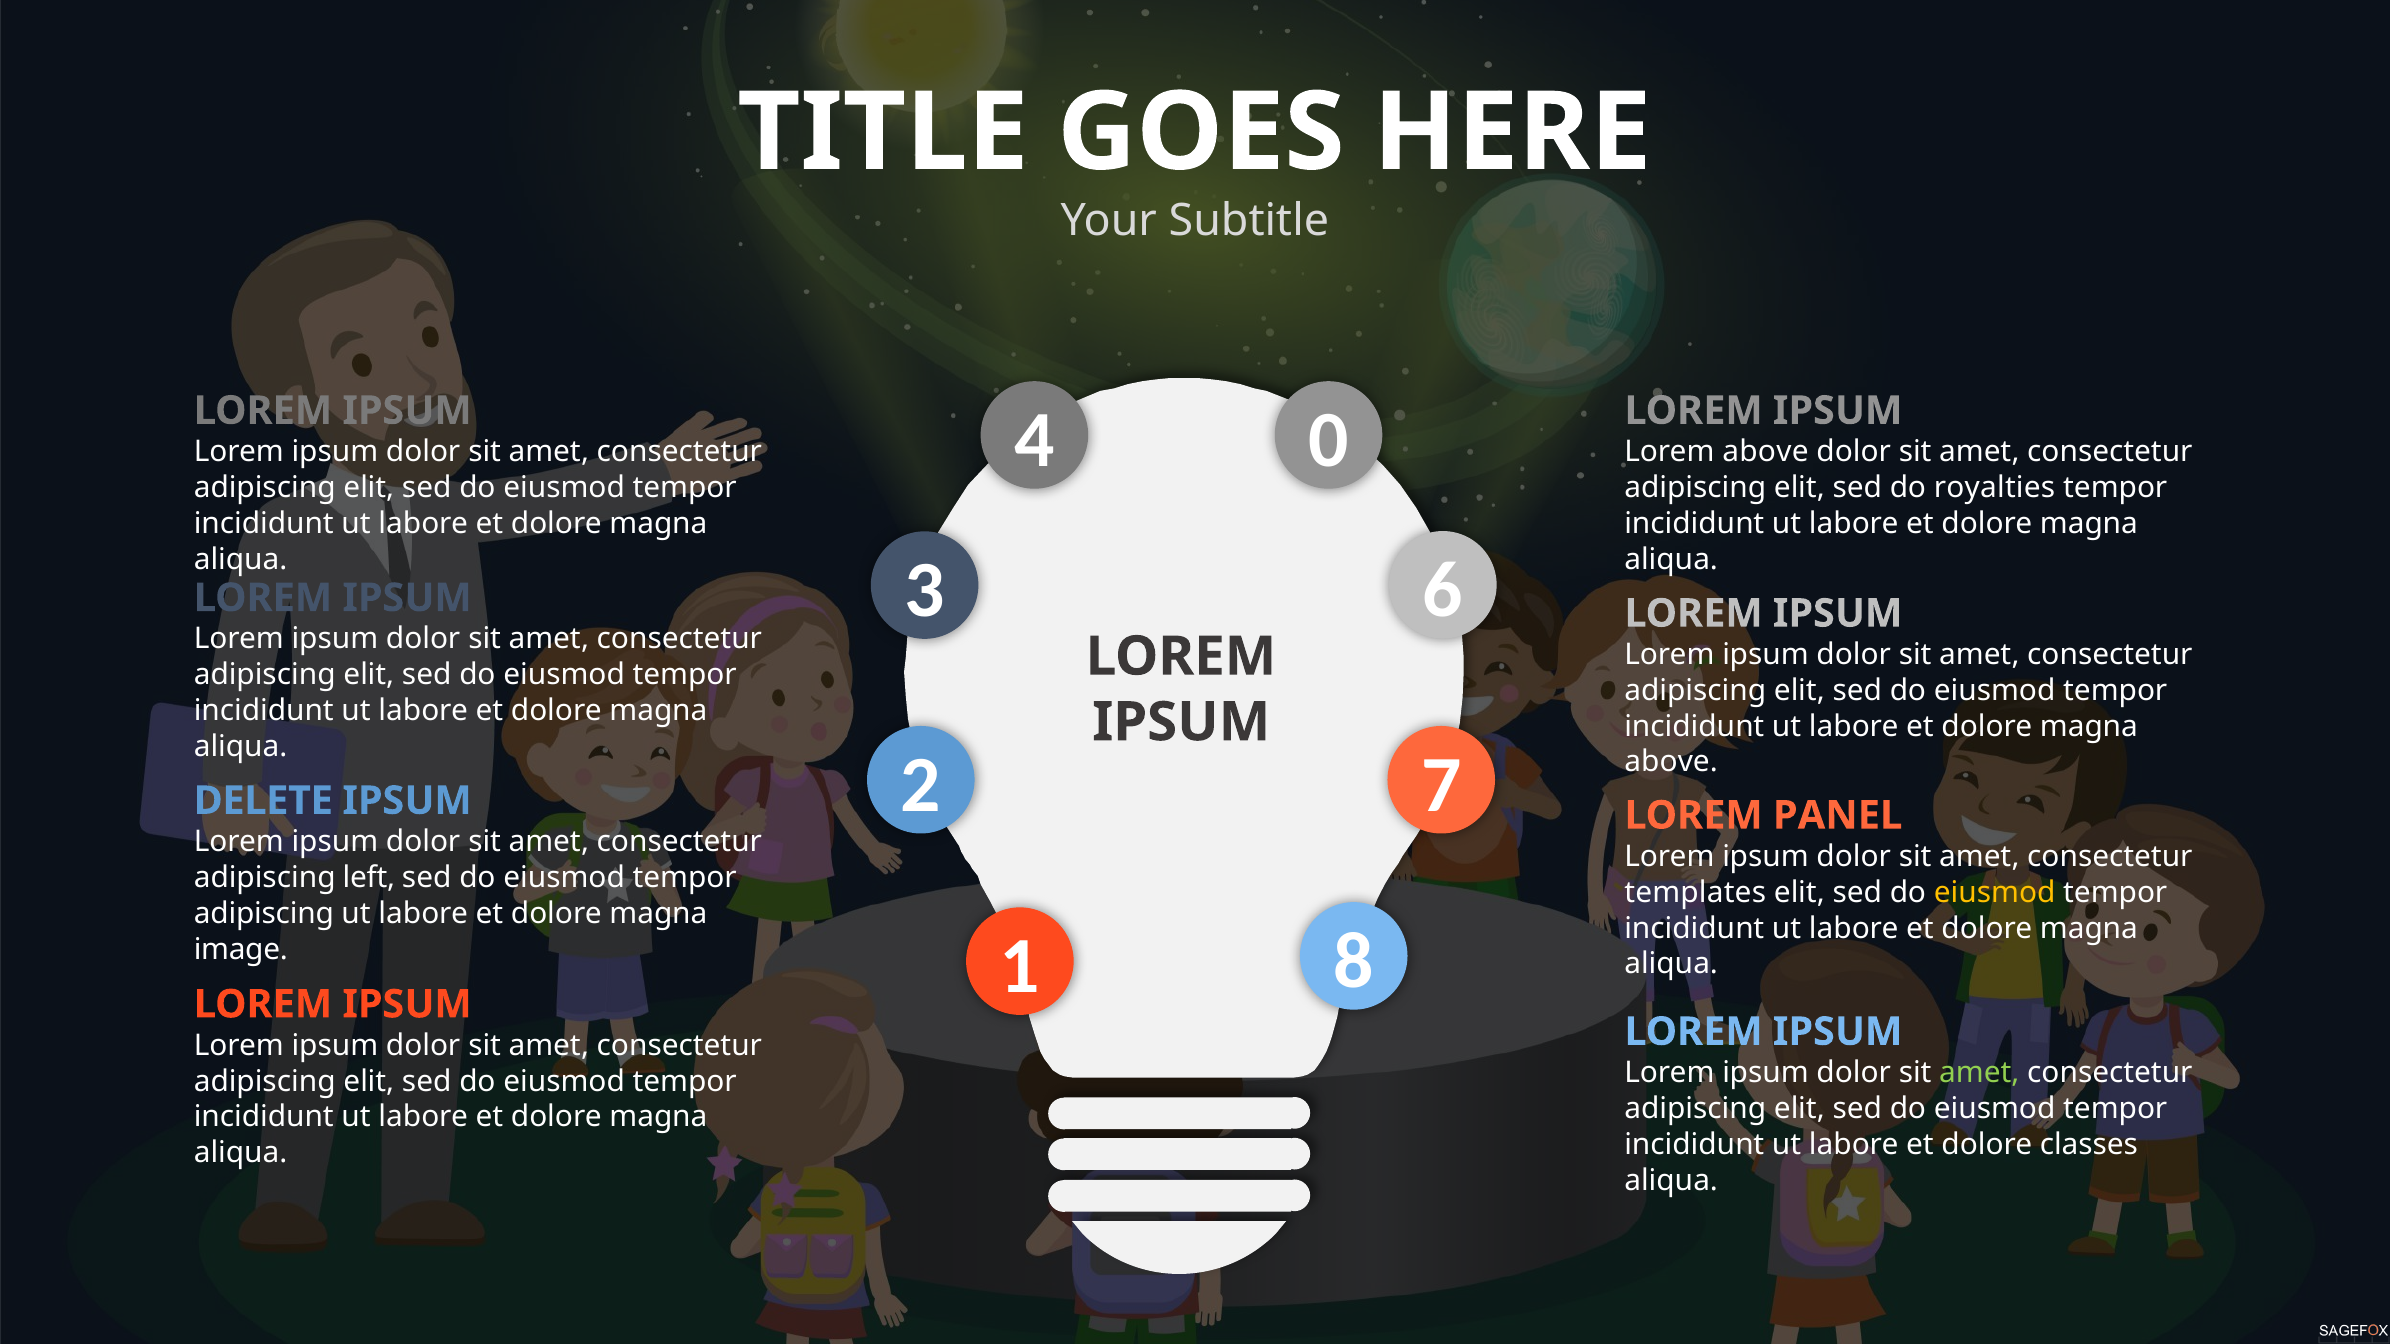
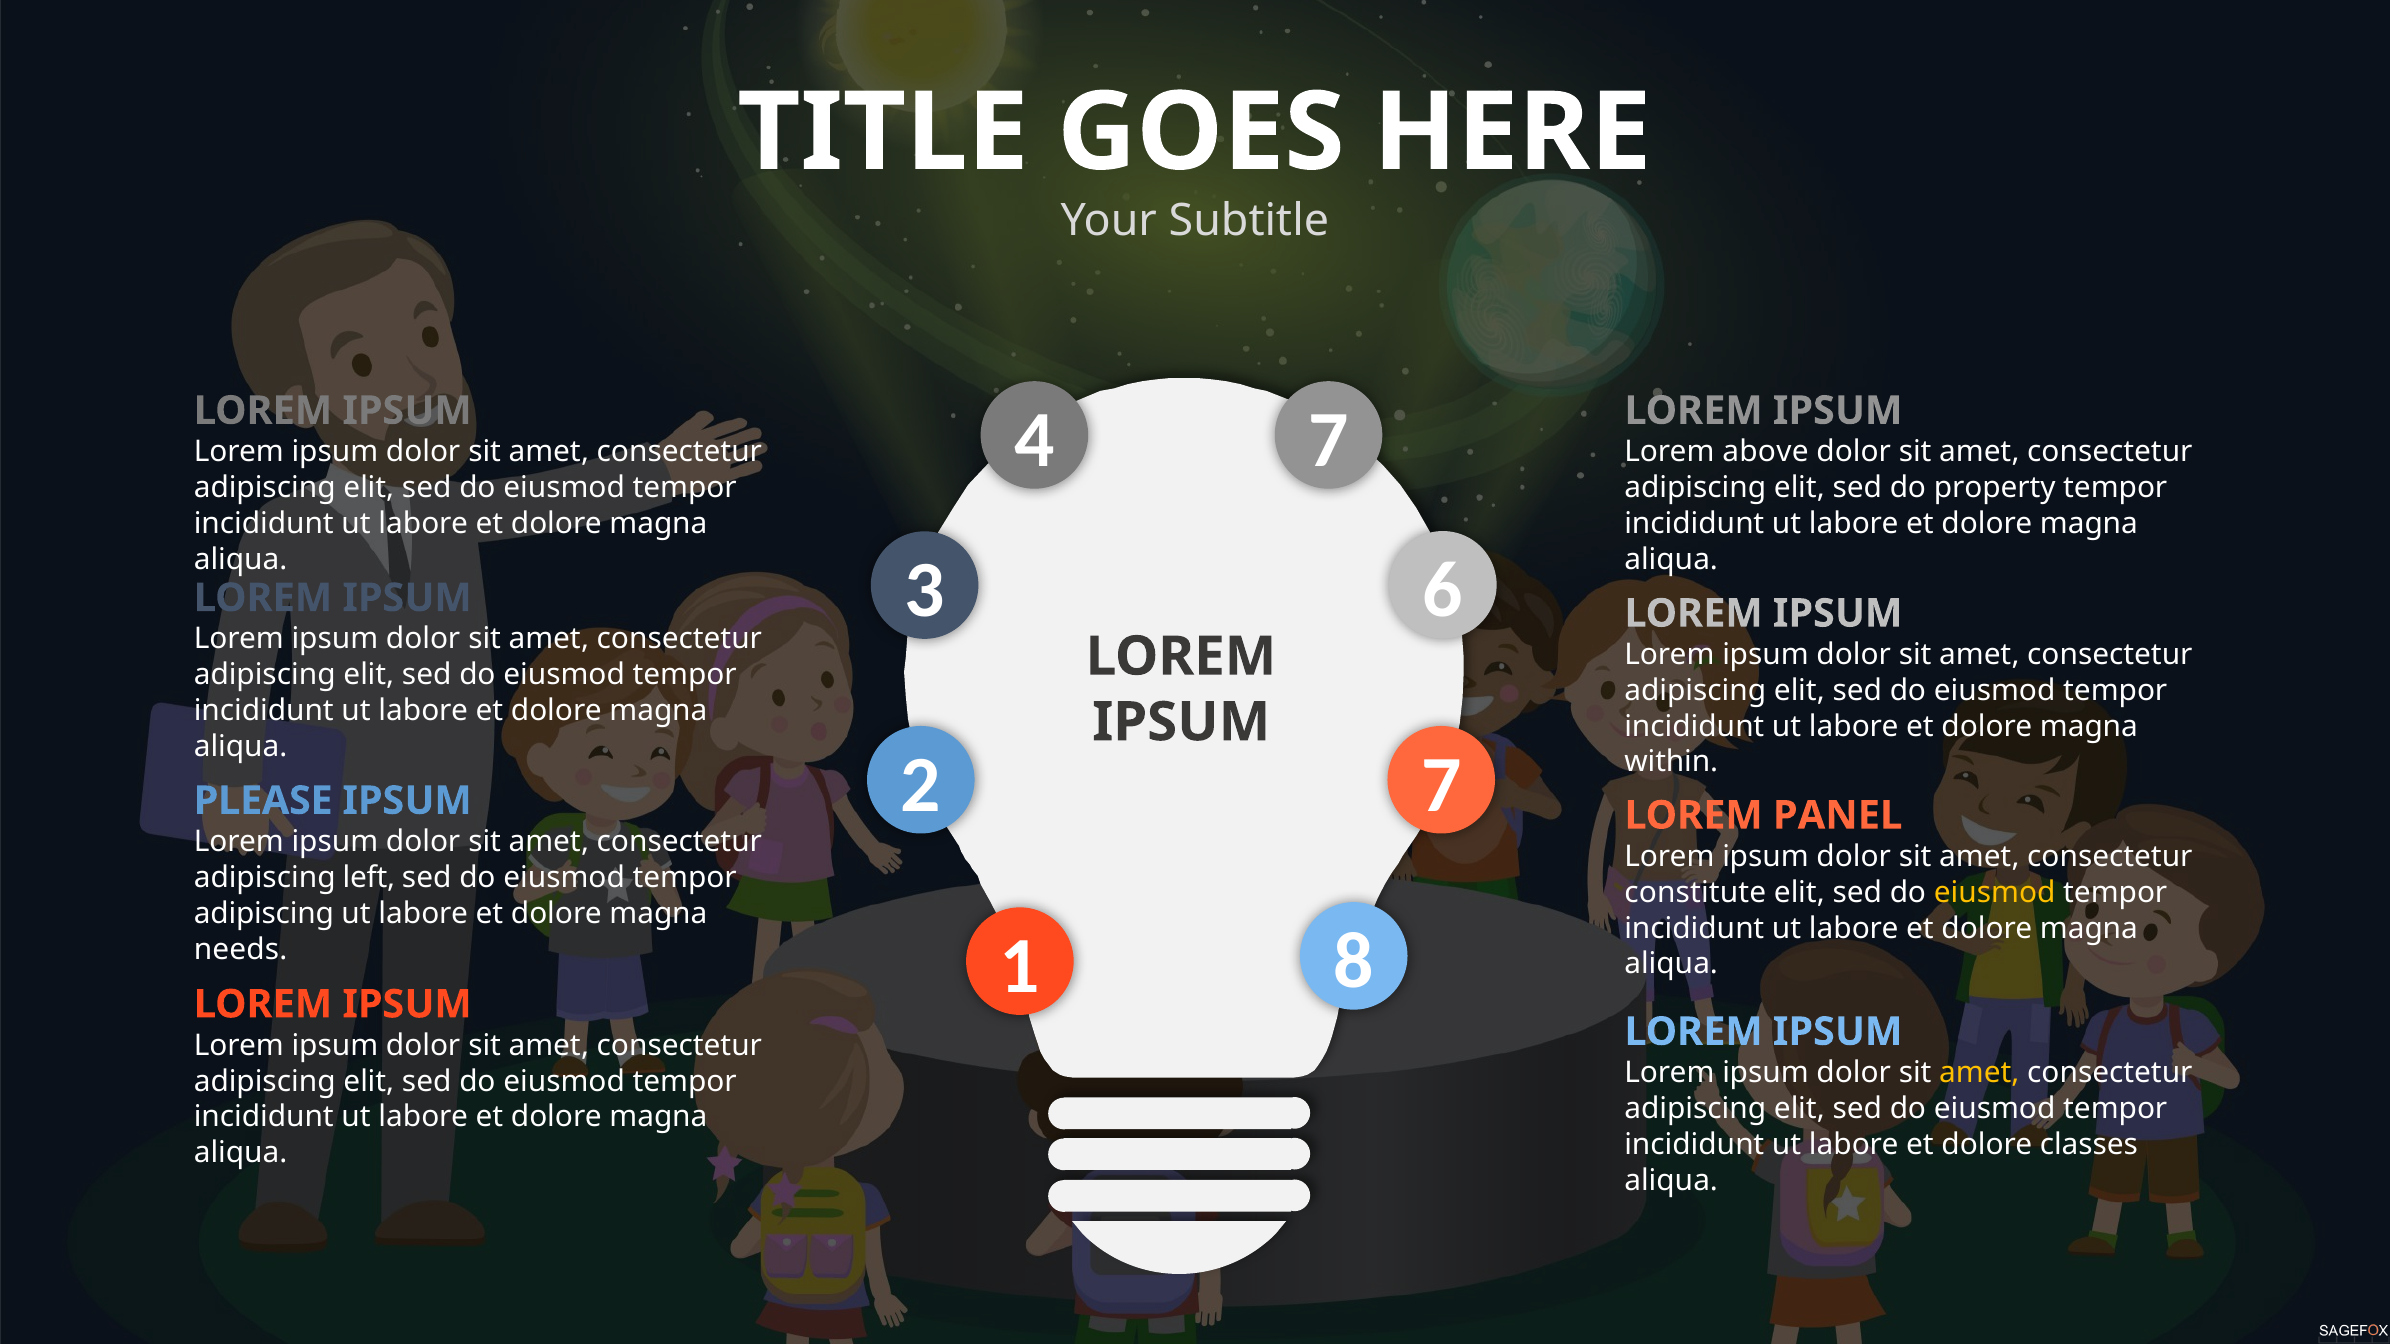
4 0: 0 -> 7 (1328, 441)
royalties: royalties -> property (1995, 488)
above: above -> within (1671, 762)
DELETE: DELETE -> PLEASE (263, 801)
templates: templates -> constitute (1695, 893)
image: image -> needs (241, 950)
amet colour: light green -> yellow (1979, 1073)
